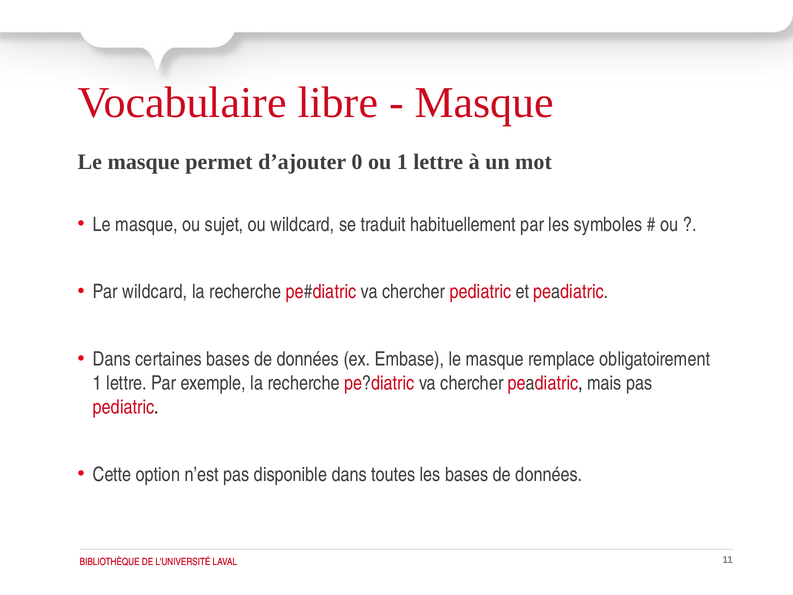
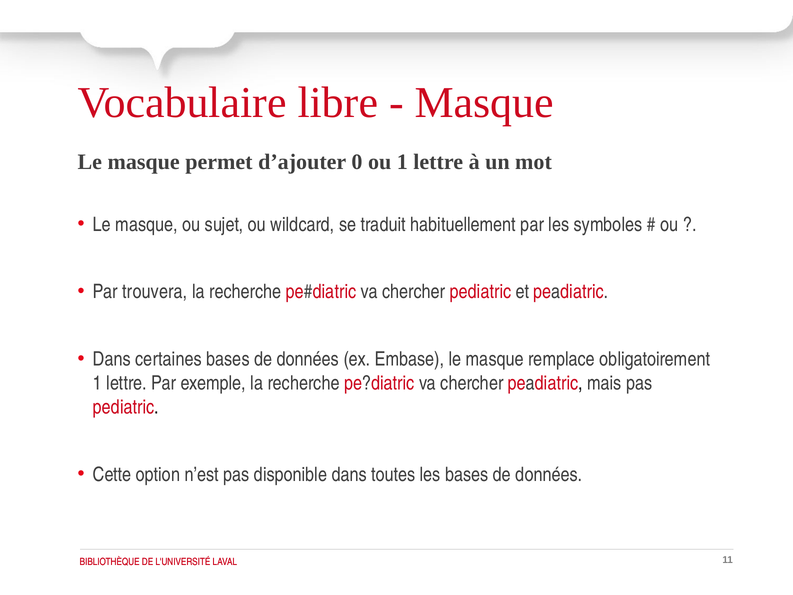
Par wildcard: wildcard -> trouvera (155, 292)
